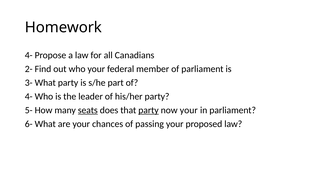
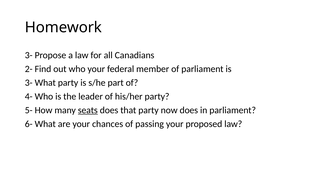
4-: 4- -> 3- (29, 55)
party underline: present -> none (148, 110)
now your: your -> does (189, 110)
